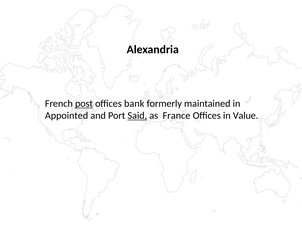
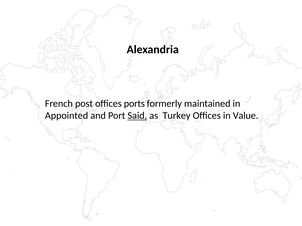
post underline: present -> none (84, 104)
bank: bank -> ports (134, 104)
France: France -> Turkey (177, 116)
